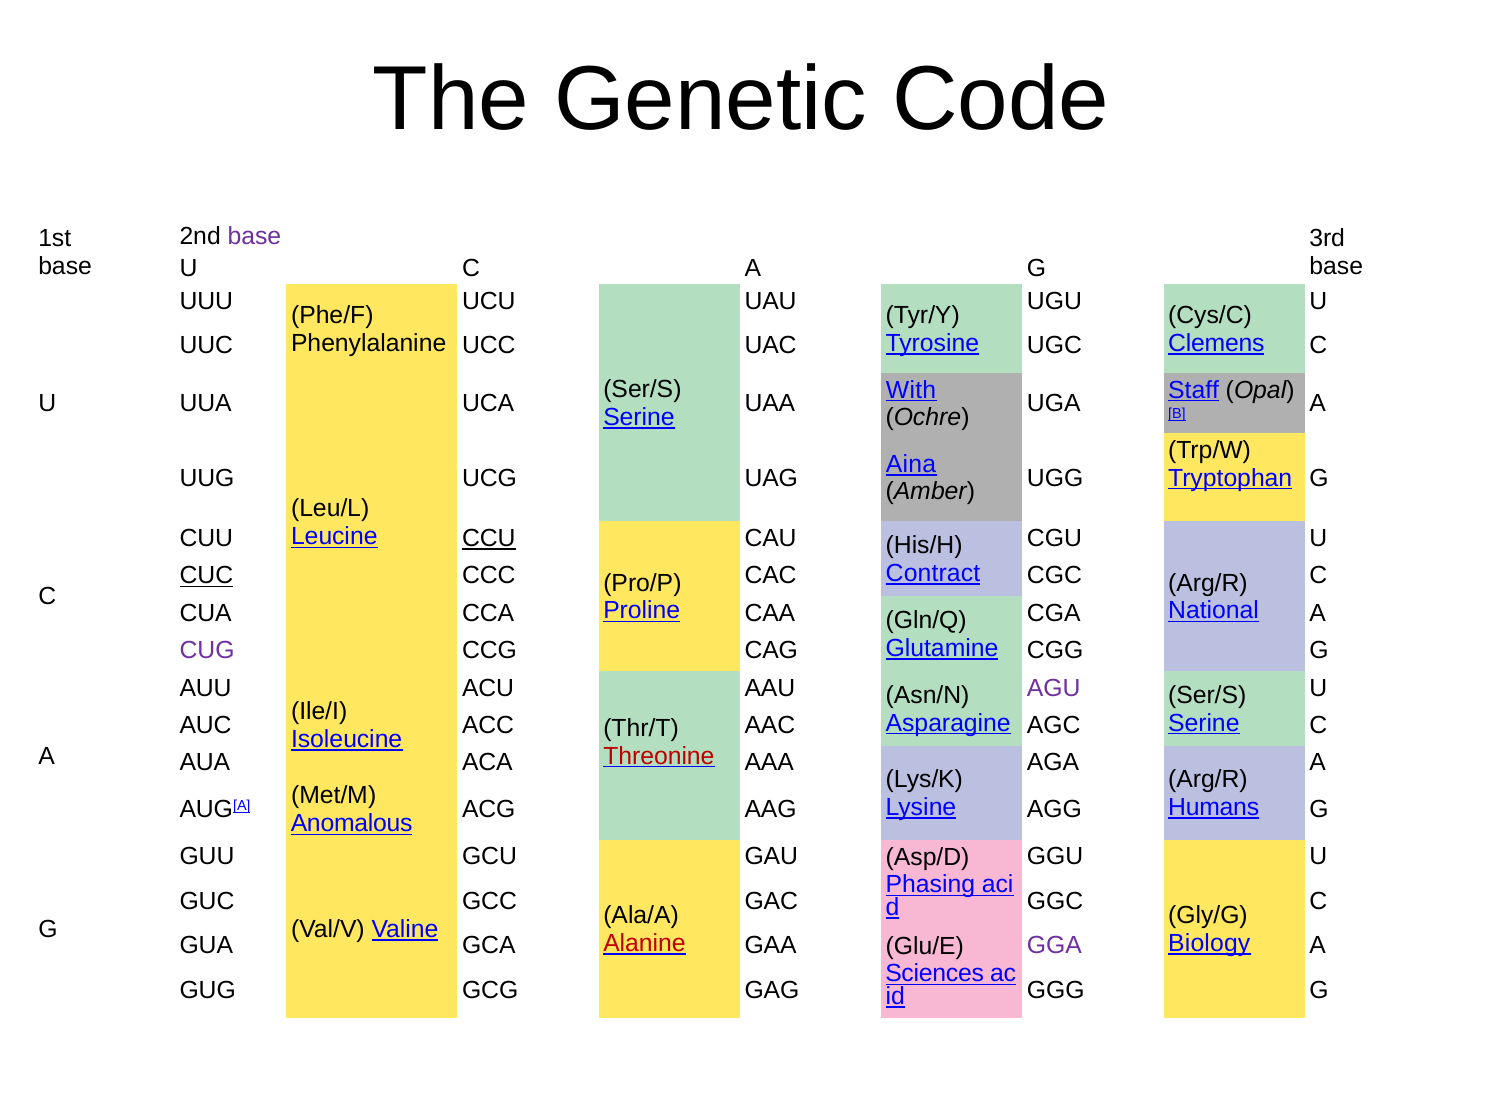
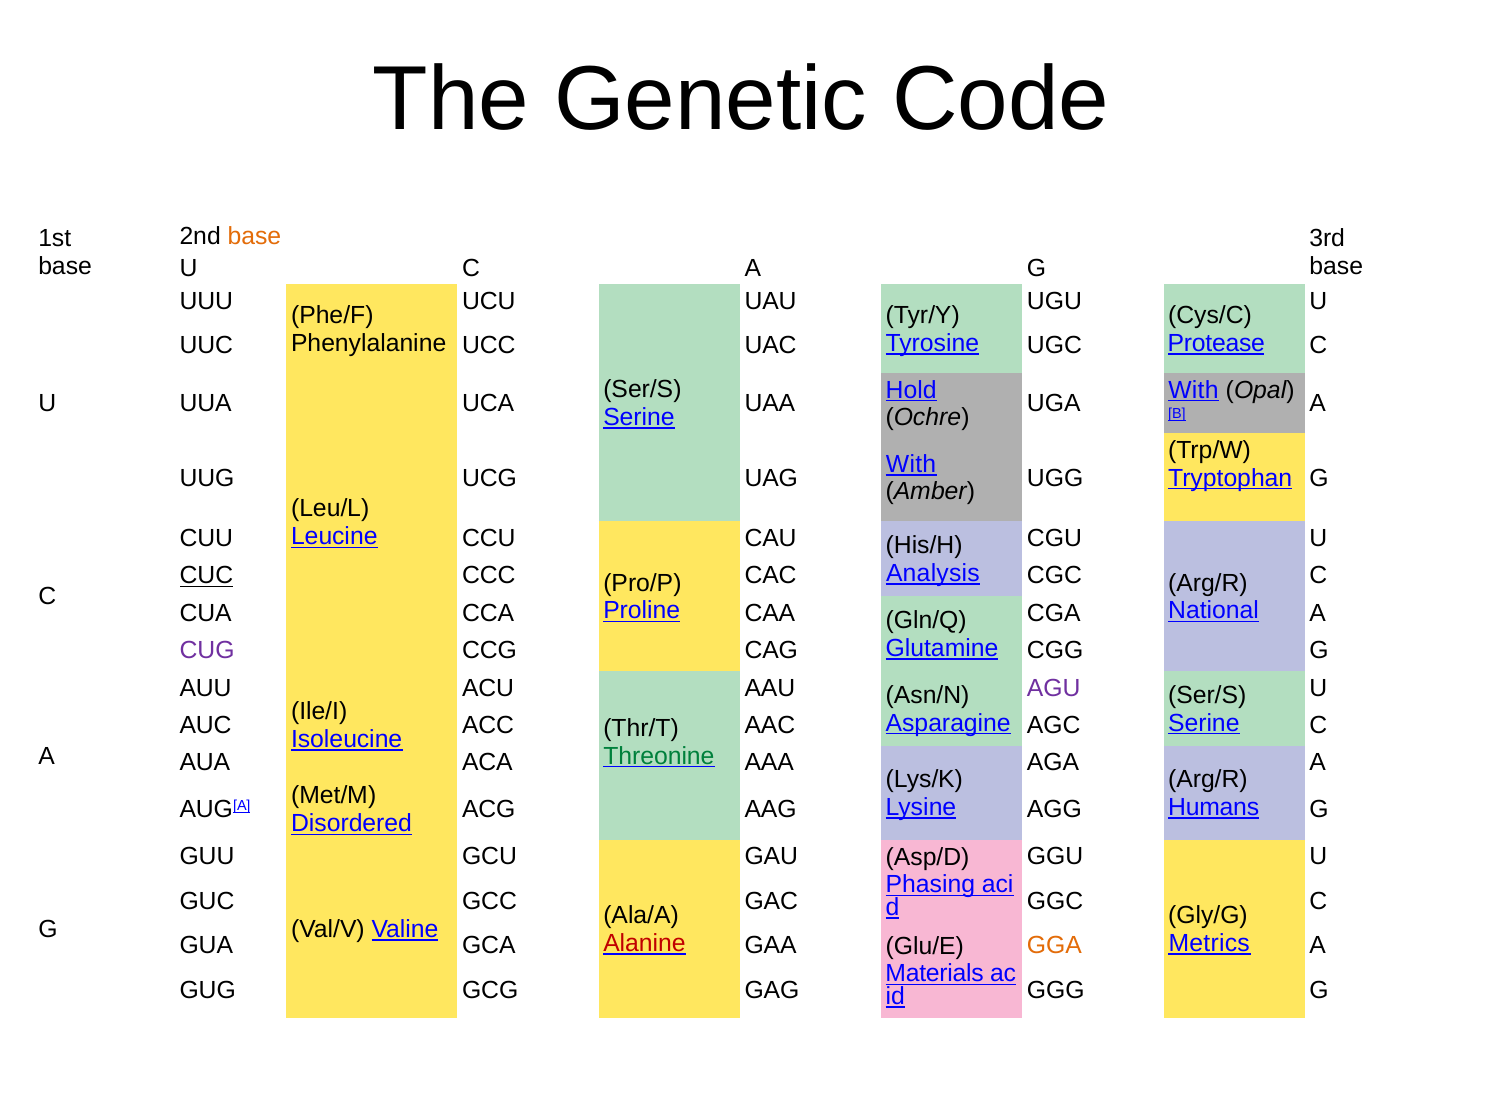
base colour: purple -> orange (254, 236)
Clemens: Clemens -> Protease (1216, 343)
With: With -> Hold (911, 390)
Staff: Staff -> With (1193, 390)
Aina: Aina -> With (911, 464)
CCU underline: present -> none (489, 538)
Contract: Contract -> Analysis (933, 573)
Threonine colour: red -> green (659, 756)
Anomalous: Anomalous -> Disordered (352, 823)
Biology: Biology -> Metrics (1209, 943)
GGA colour: purple -> orange (1054, 945)
Sciences: Sciences -> Materials (935, 973)
